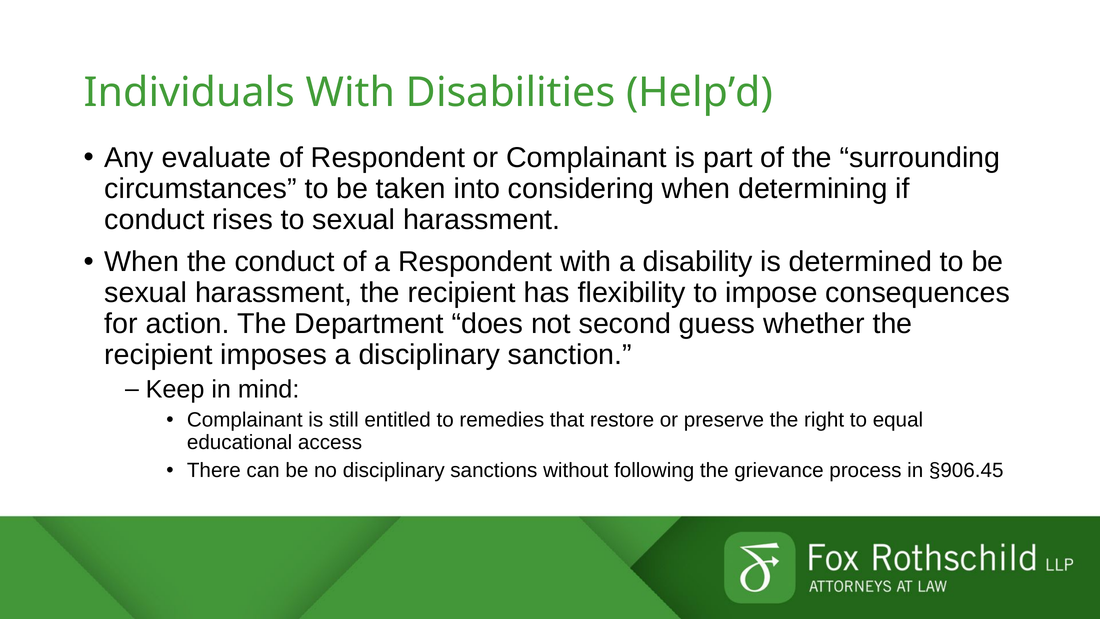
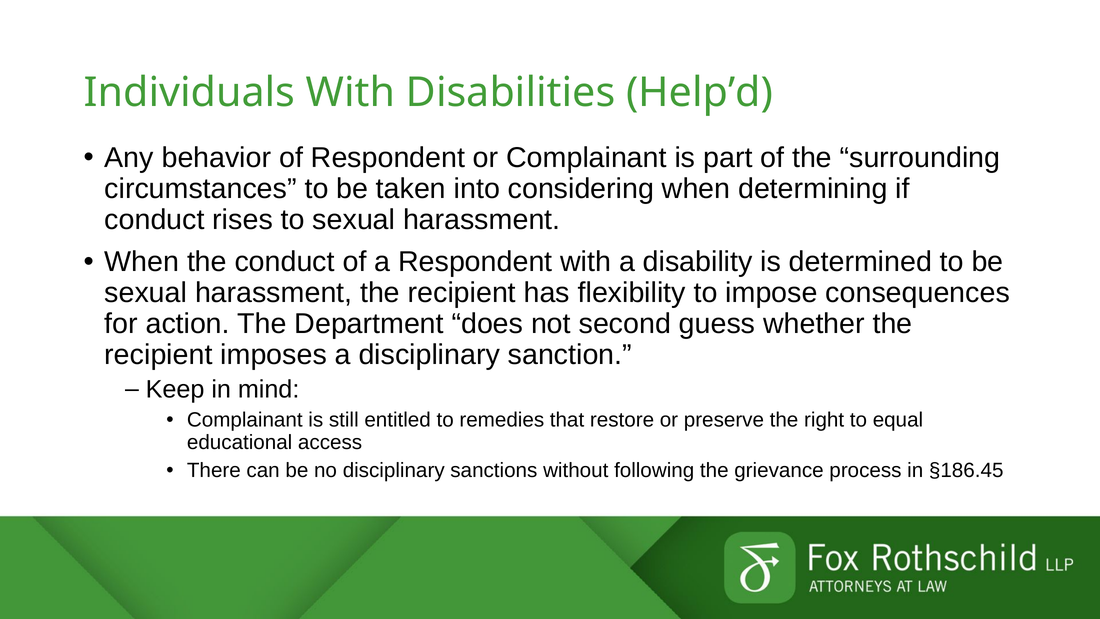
evaluate: evaluate -> behavior (216, 158)
§906.45: §906.45 -> §186.45 (966, 470)
